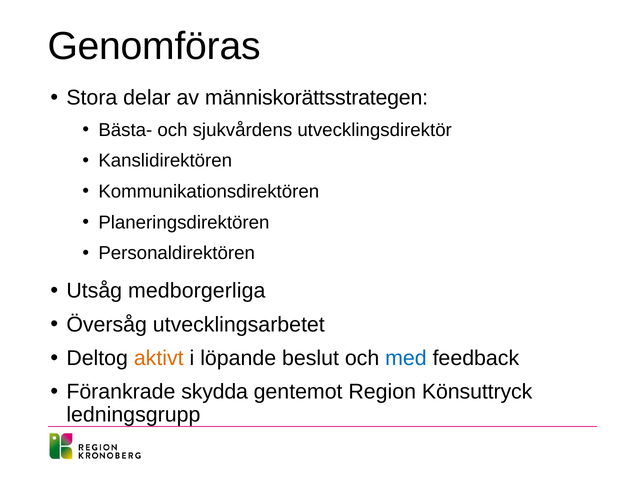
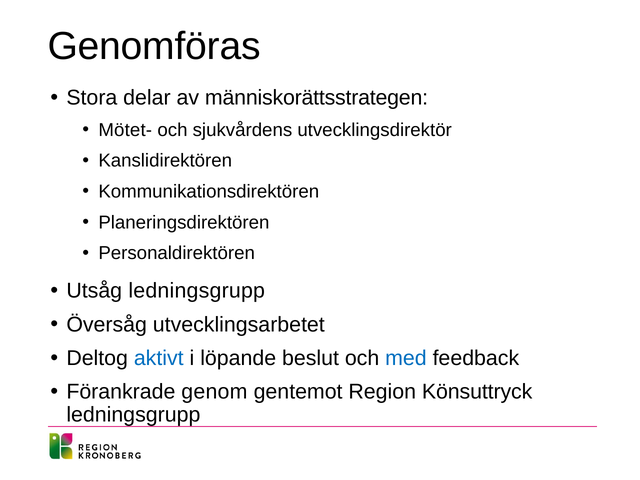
Bästa-: Bästa- -> Mötet- (125, 130)
Utsåg medborgerliga: medborgerliga -> ledningsgrupp (197, 291)
aktivt colour: orange -> blue (159, 358)
skydda: skydda -> genom (214, 392)
